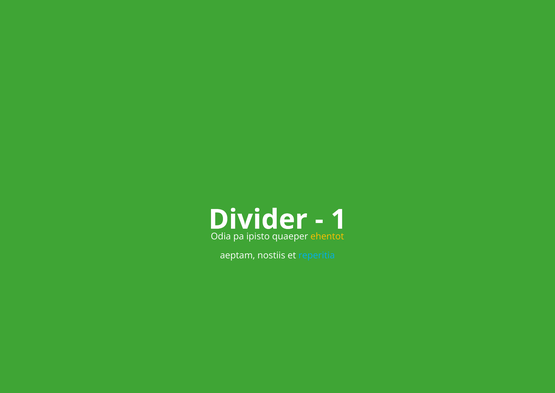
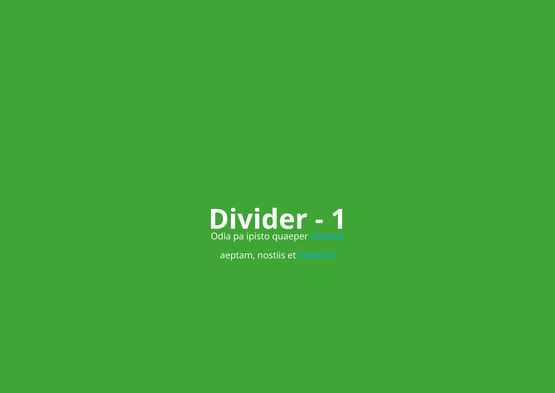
ehentot colour: yellow -> light blue (327, 236)
